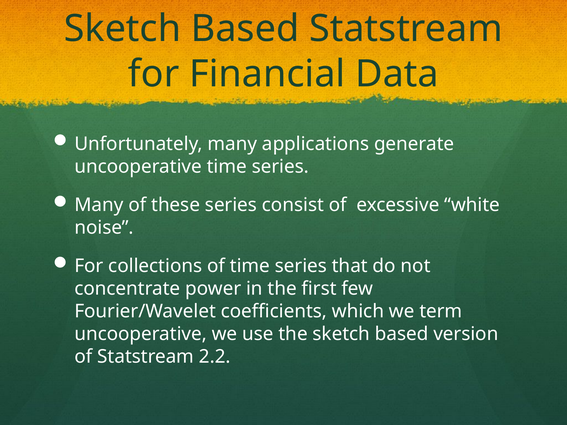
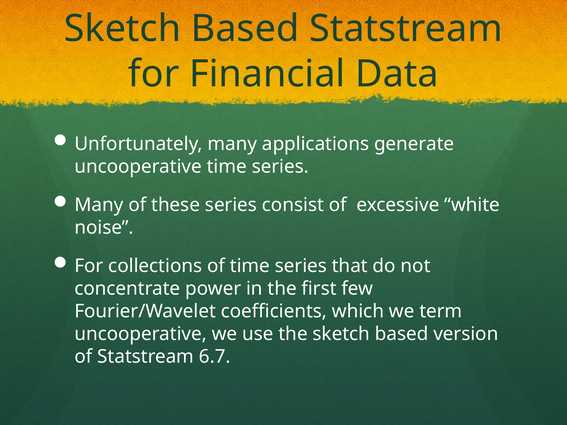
2.2: 2.2 -> 6.7 (215, 357)
